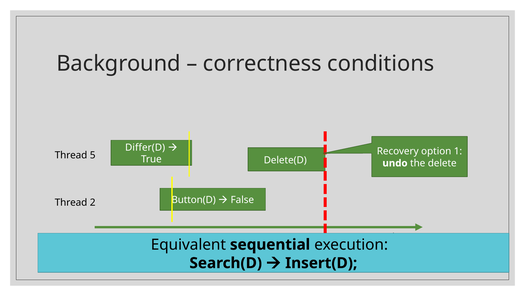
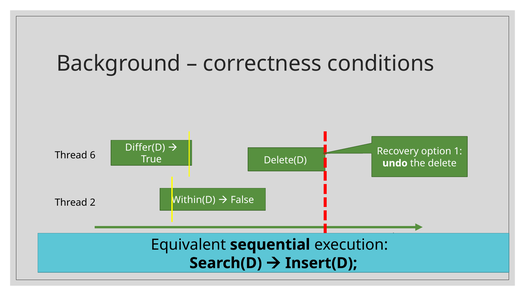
5: 5 -> 6 (93, 155)
Button(D: Button(D -> Within(D (194, 199)
